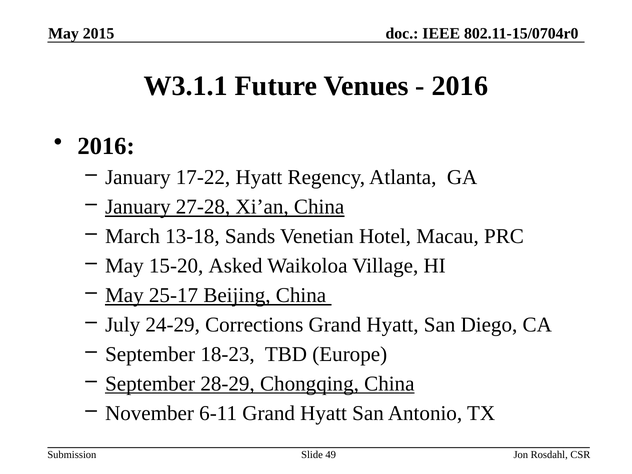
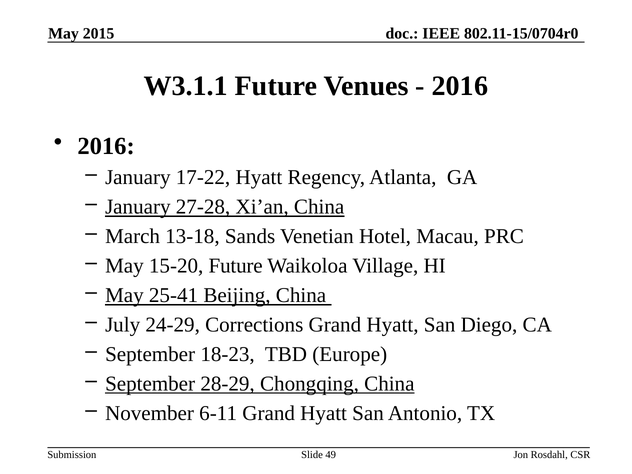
15-20 Asked: Asked -> Future (236, 266)
25-17: 25-17 -> 25-41 (174, 295)
